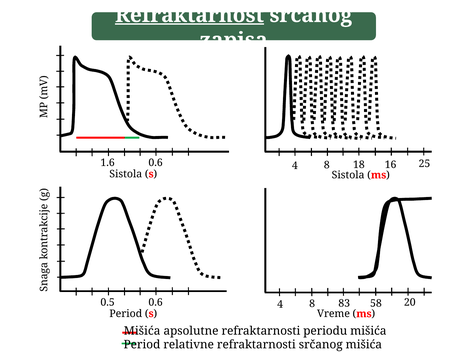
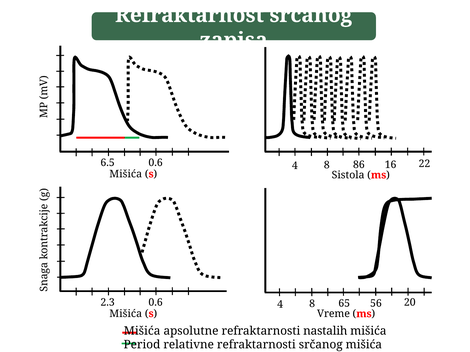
Refraktarnost underline: present -> none (190, 15)
1.6: 1.6 -> 6.5 (108, 163)
25: 25 -> 22 (424, 164)
18: 18 -> 86 (359, 165)
Sistola: Sistola -> Mišića (126, 174)
0.5: 0.5 -> 2.3 (108, 303)
58: 58 -> 56 (376, 304)
83: 83 -> 65 (344, 304)
Period: Period -> Mišića (126, 314)
periodu: periodu -> nastalih (325, 332)
